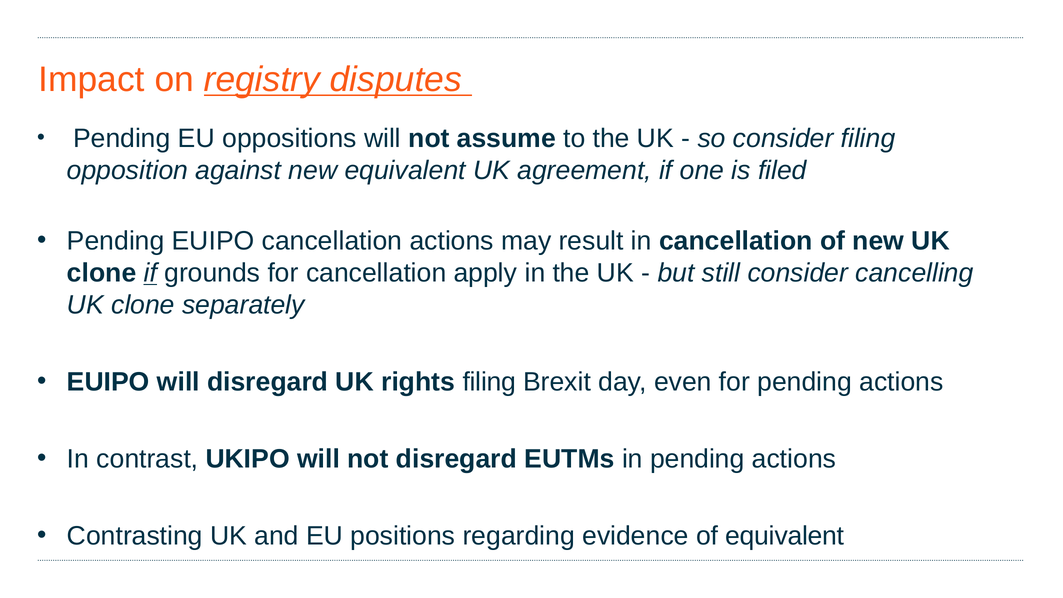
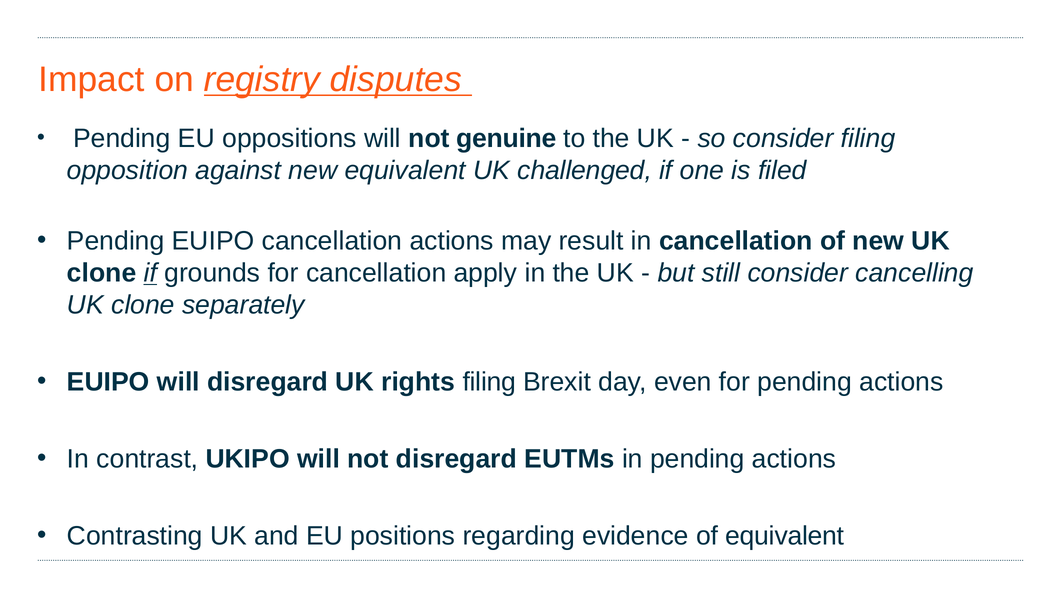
assume: assume -> genuine (507, 139)
agreement: agreement -> challenged (585, 170)
